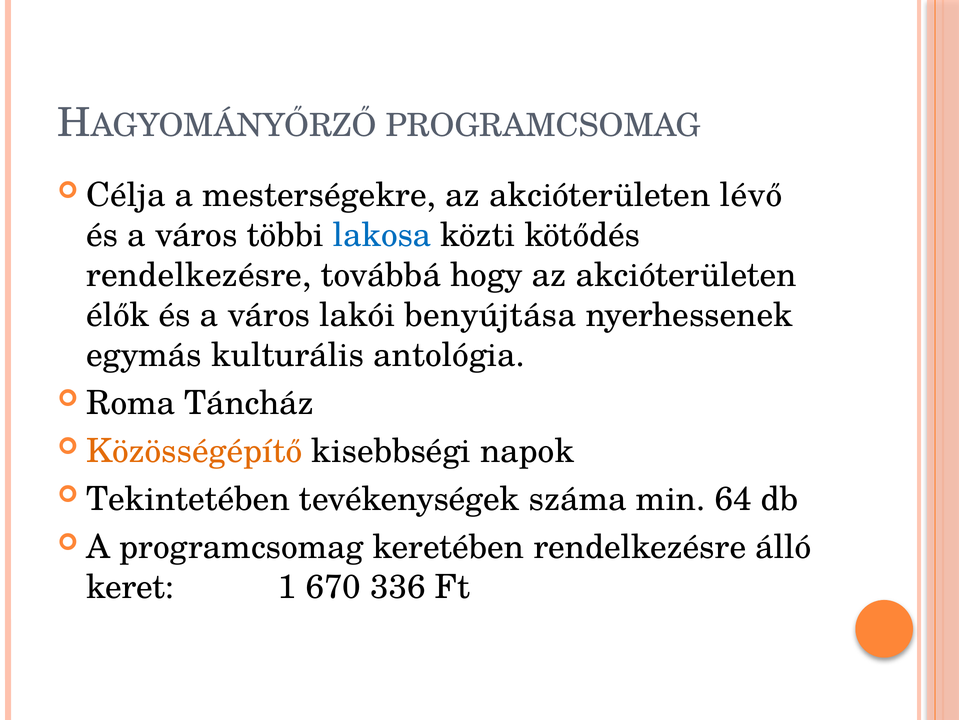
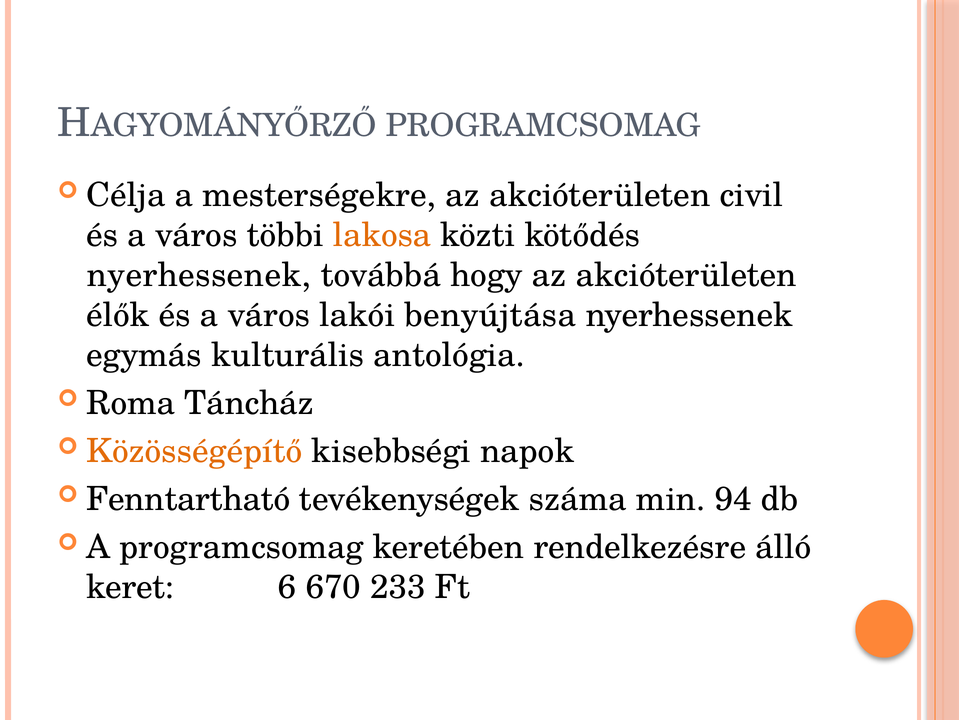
lévő: lévő -> civil (751, 195)
lakosa colour: blue -> orange (382, 235)
rendelkezésre: rendelkezésre -> nyerhessenek (199, 275)
Tekintetében: Tekintetében -> Fenntartható (188, 499)
64: 64 -> 94 (733, 499)
1: 1 -> 6 (287, 586)
336: 336 -> 233 (398, 586)
